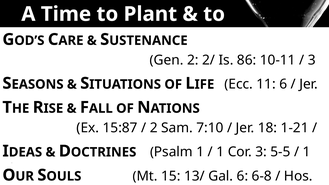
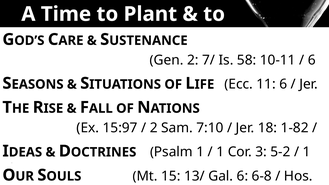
2/: 2/ -> 7/ (209, 60)
86: 86 -> 58 (247, 60)
3: 3 -> 6 (312, 60)
15:87: 15:87 -> 15:97 (120, 128)
1-21: 1-21 -> 1-82 (295, 128)
5-5: 5-5 -> 5-2 (280, 152)
